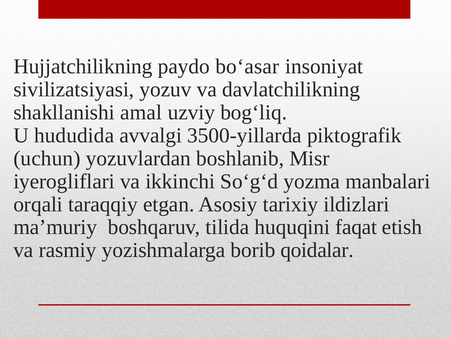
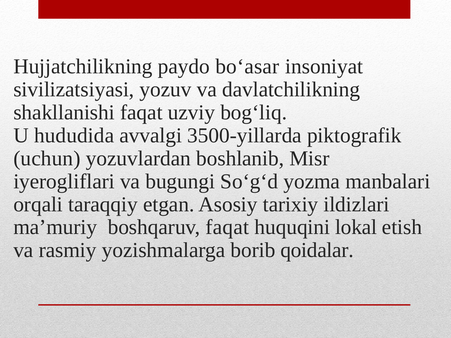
shakllanishi amal: amal -> faqat (141, 112)
ikkinchi: ikkinchi -> bugungi (180, 181)
boshqaruv tilida: tilida -> faqat (227, 227)
faqat: faqat -> lokal (356, 227)
